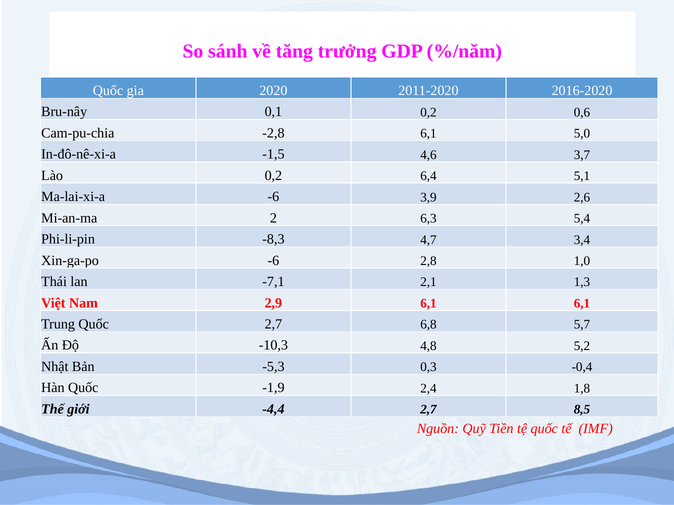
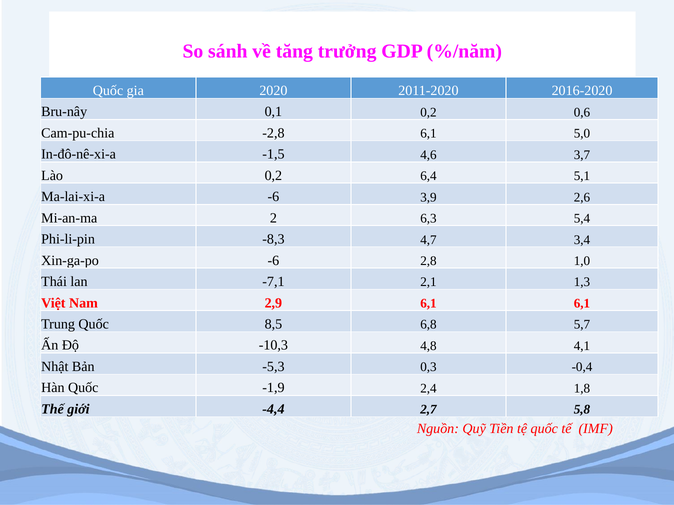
Quốc 2,7: 2,7 -> 8,5 (273, 324)
5,2: 5,2 -> 4,1 (582, 346)
8,5: 8,5 -> 5,8 (582, 410)
